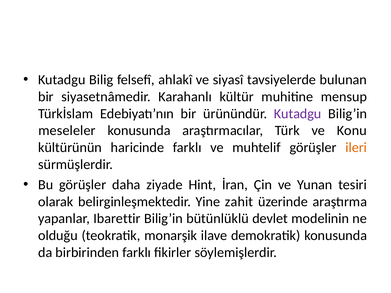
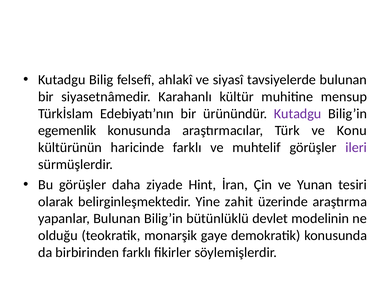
meseleler: meseleler -> egemenlik (67, 131)
ileri colour: orange -> purple (356, 148)
yapanlar Ibarettir: Ibarettir -> Bulunan (117, 219)
ilave: ilave -> gaye (214, 236)
